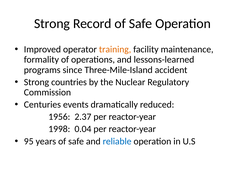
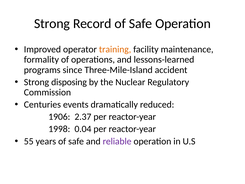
countries: countries -> disposing (69, 82)
1956: 1956 -> 1906 (59, 117)
95: 95 -> 55 (29, 141)
reliable colour: blue -> purple (117, 141)
